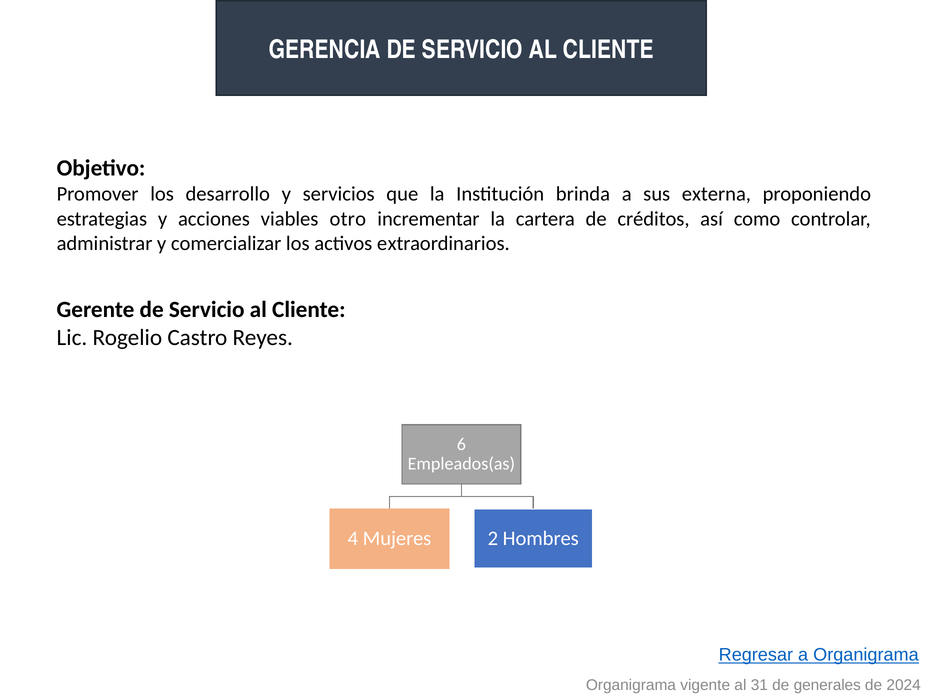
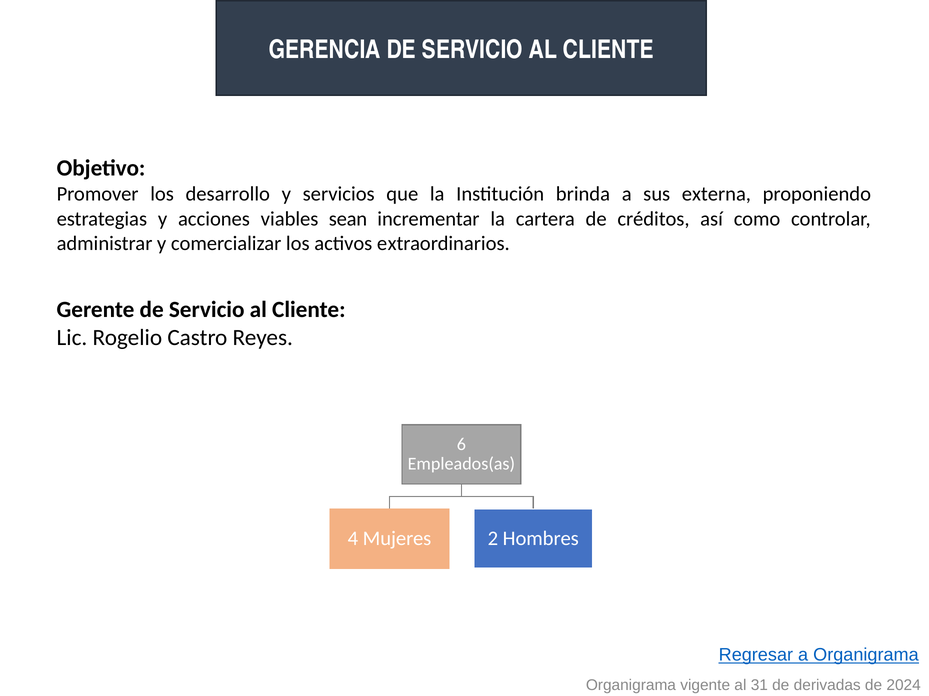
otro: otro -> sean (348, 219)
generales: generales -> derivadas (827, 686)
